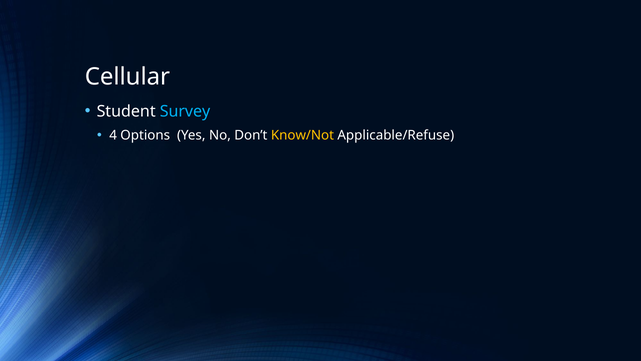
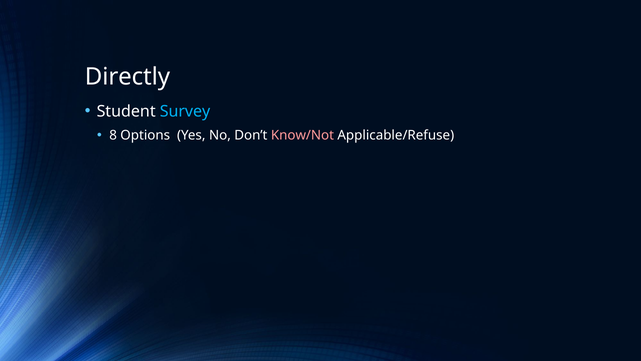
Cellular: Cellular -> Directly (127, 77)
4: 4 -> 8 (113, 135)
Know/Not colour: yellow -> pink (302, 135)
